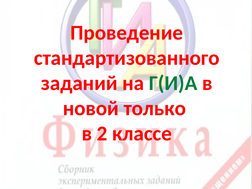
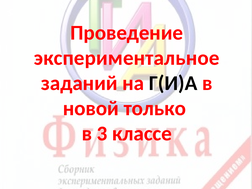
стандартизованного: стандартизованного -> экспериментальное (127, 58)
Г(И)А colour: green -> black (173, 83)
2: 2 -> 3 (102, 134)
